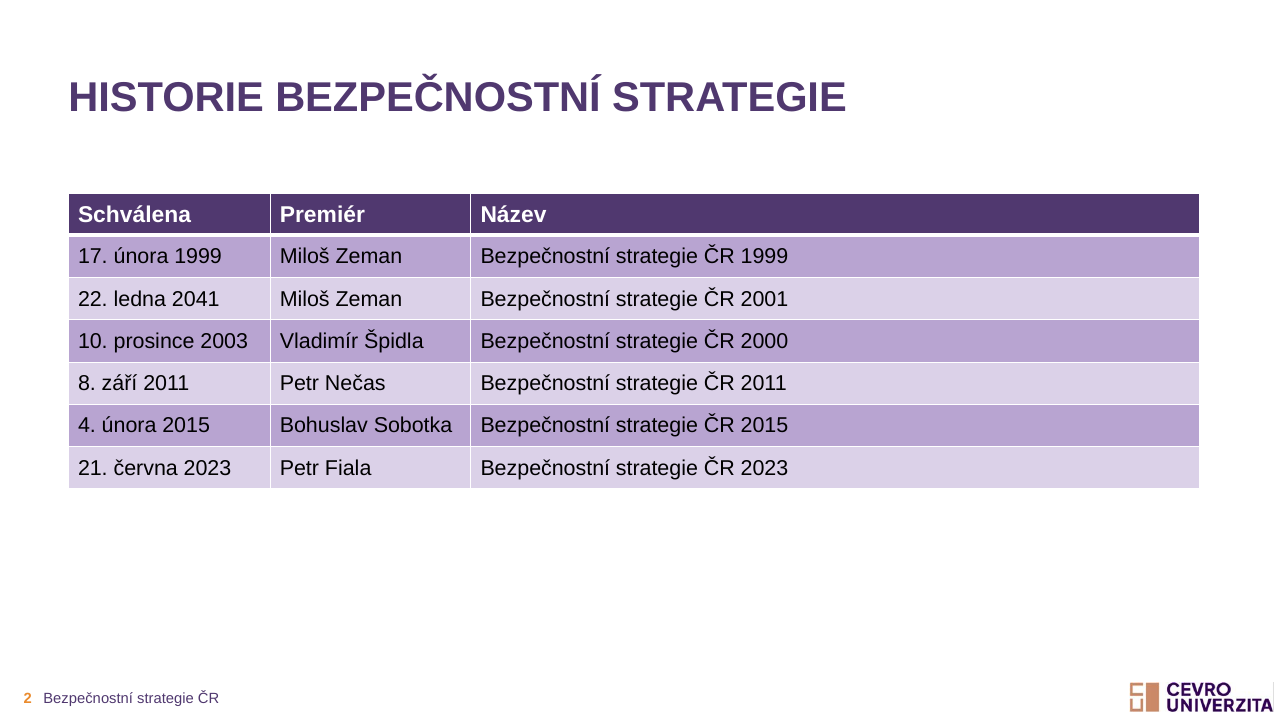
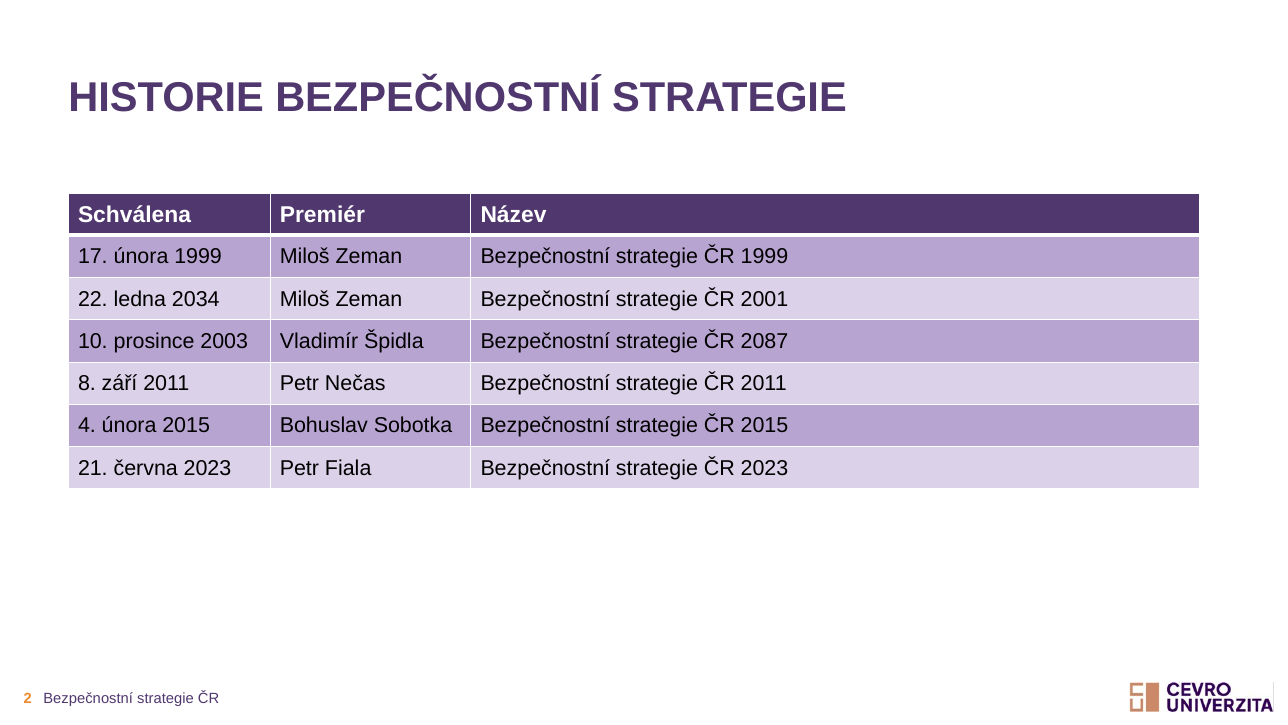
2041: 2041 -> 2034 (196, 299)
2000: 2000 -> 2087 (764, 341)
